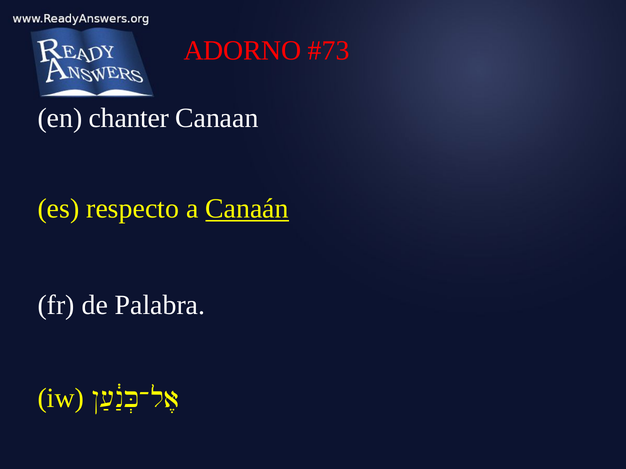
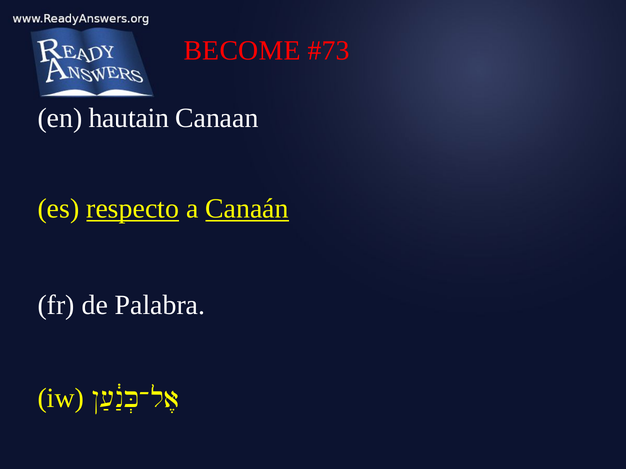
ADORNO: ADORNO -> BECOME (242, 51)
chanter: chanter -> hautain (129, 118)
respecto underline: none -> present (133, 209)
